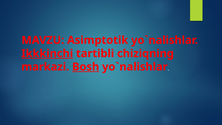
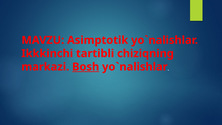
Ikkkinchi underline: present -> none (47, 53)
